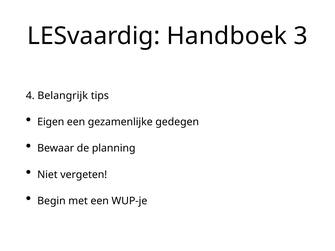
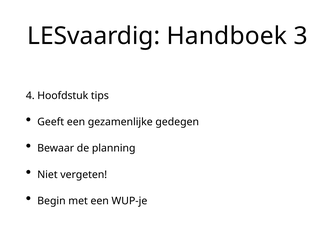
Belangrijk: Belangrijk -> Hoofdstuk (63, 96)
Eigen: Eigen -> Geeft (51, 122)
